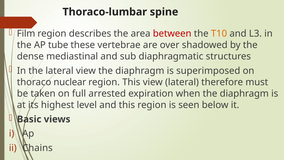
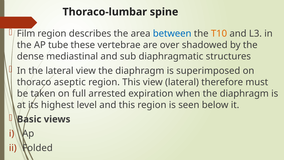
between colour: red -> blue (172, 34)
nuclear: nuclear -> aseptic (70, 82)
Chains: Chains -> Folded (37, 148)
